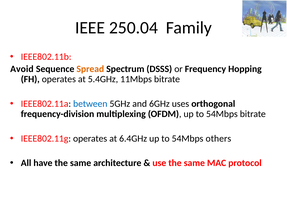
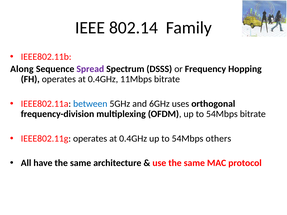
250.04: 250.04 -> 802.14 (134, 28)
Avoid: Avoid -> Along (22, 69)
Spread colour: orange -> purple (90, 69)
FH operates at 5.4GHz: 5.4GHz -> 0.4GHz (103, 79)
IEEE802.11g operates at 6.4GHz: 6.4GHz -> 0.4GHz (133, 139)
